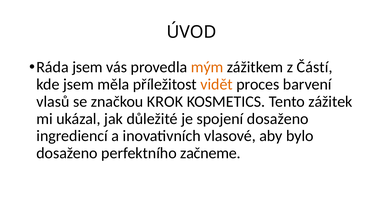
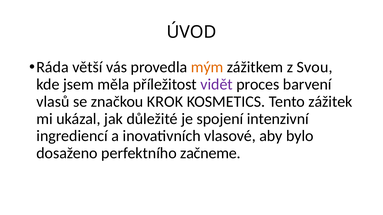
Ráda jsem: jsem -> větší (87, 67)
Částí: Částí -> Svou (315, 67)
vidět colour: orange -> purple (217, 85)
spojení dosaženo: dosaženo -> intenzivní (278, 119)
